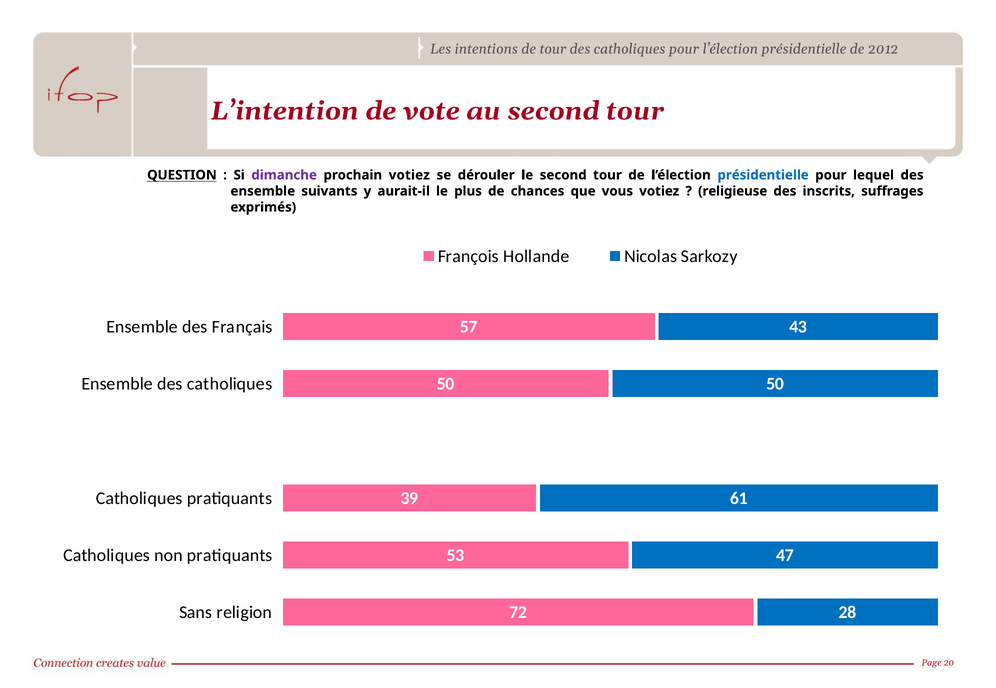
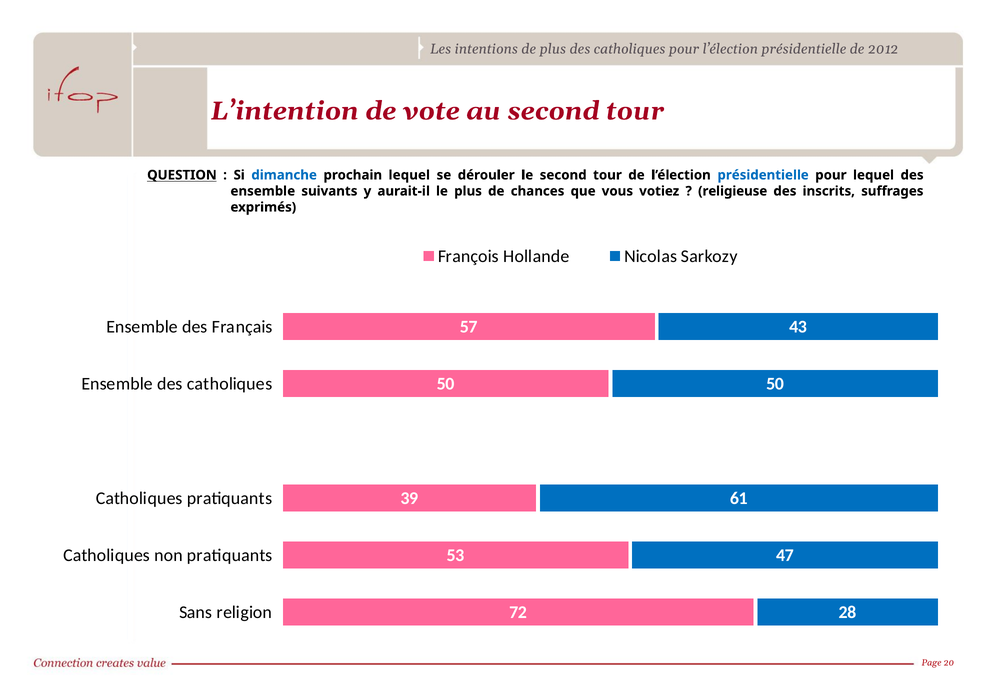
de tour: tour -> plus (553, 49)
dimanche colour: purple -> blue (284, 175)
prochain votiez: votiez -> lequel (409, 175)
